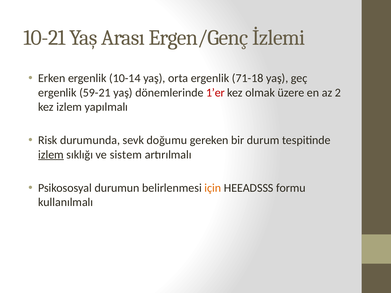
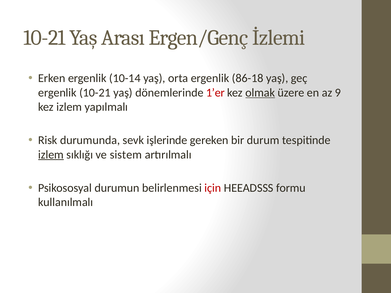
71-18: 71-18 -> 86-18 (248, 78)
ergenlik 59-21: 59-21 -> 10-21 (95, 93)
olmak underline: none -> present (260, 93)
2: 2 -> 9 (338, 93)
doğumu: doğumu -> işlerinde (167, 140)
için colour: orange -> red (213, 188)
